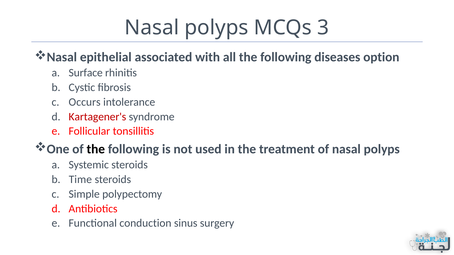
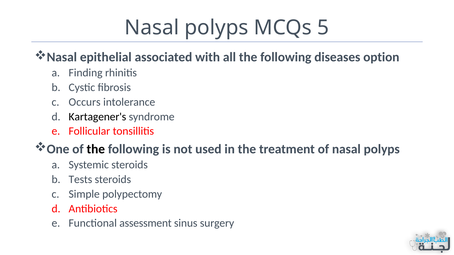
3: 3 -> 5 (323, 28)
Surface: Surface -> Finding (86, 73)
Kartagener's colour: red -> black (97, 117)
Time: Time -> Tests (80, 180)
conduction: conduction -> assessment (146, 224)
